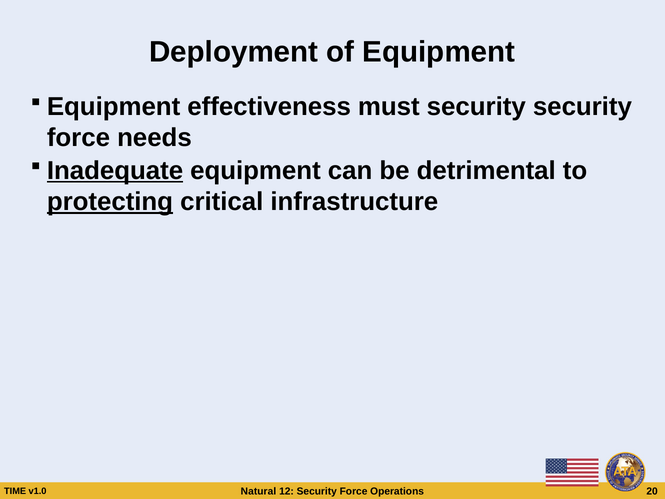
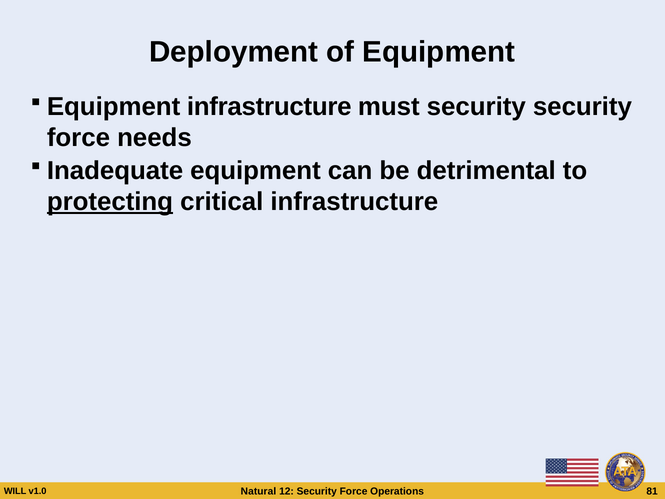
Equipment effectiveness: effectiveness -> infrastructure (269, 107)
Inadequate underline: present -> none (115, 171)
TIME: TIME -> WILL (15, 491)
20: 20 -> 81 (652, 491)
